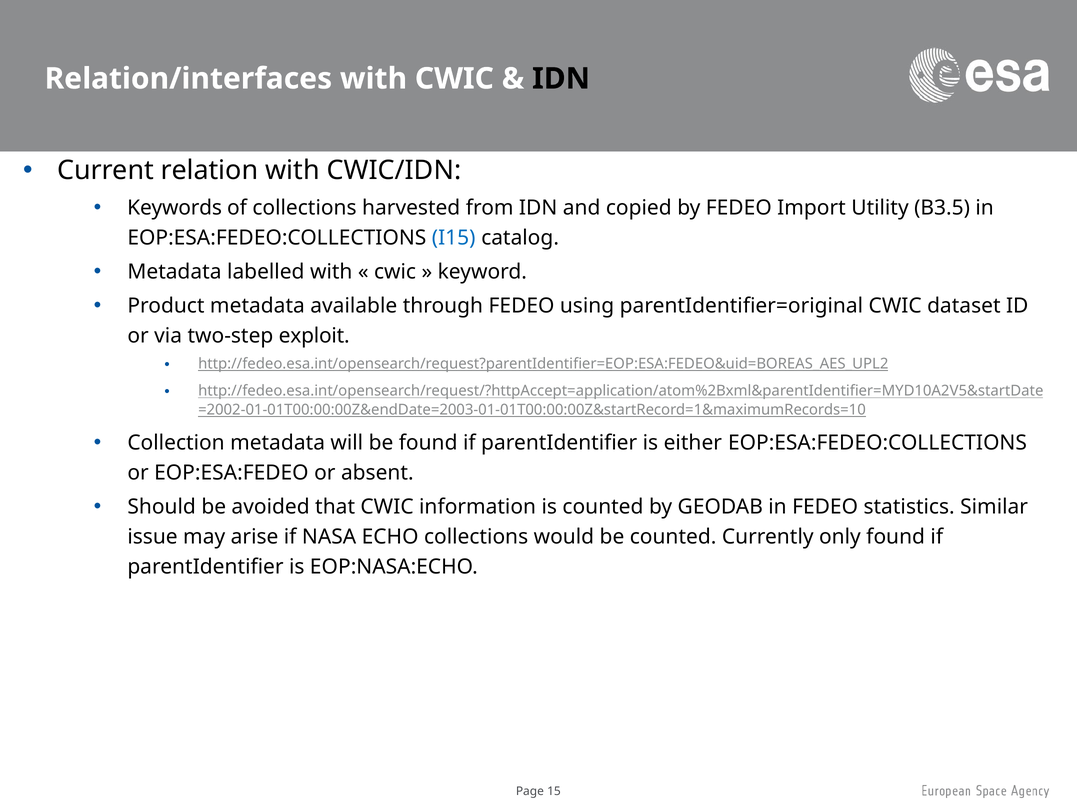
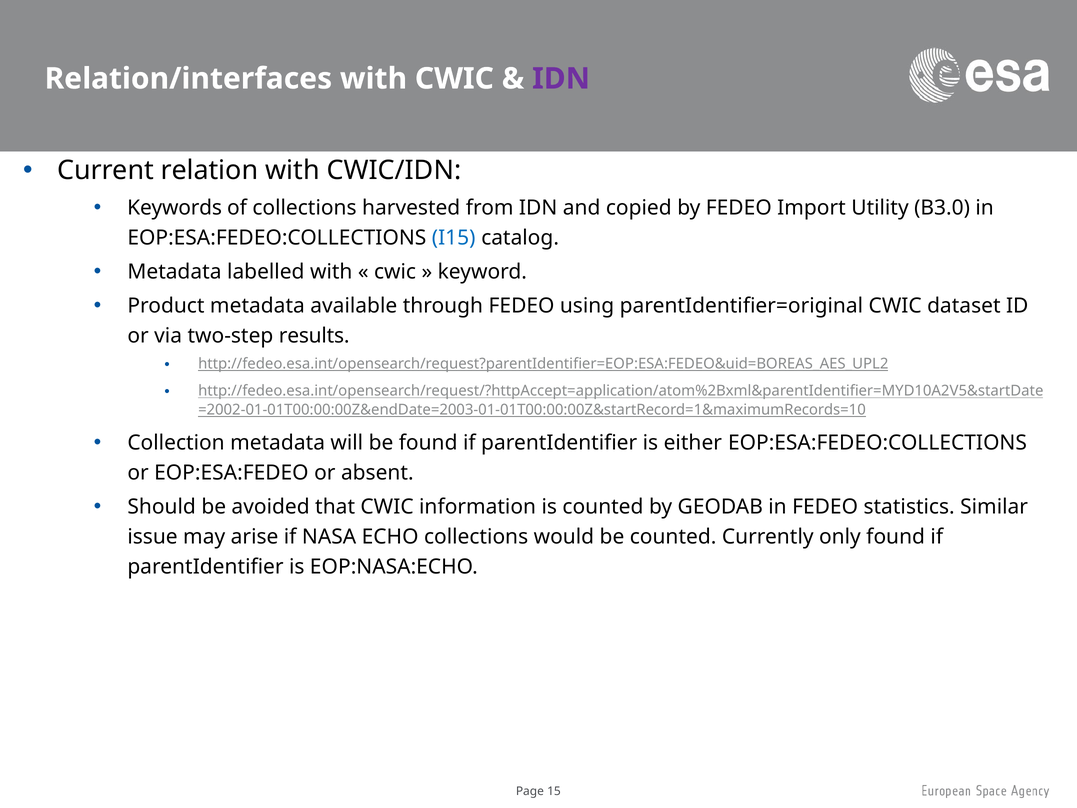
IDN colour: black -> purple (561, 79)
B3.5: B3.5 -> B3.0 (942, 208)
exploit: exploit -> results (314, 336)
